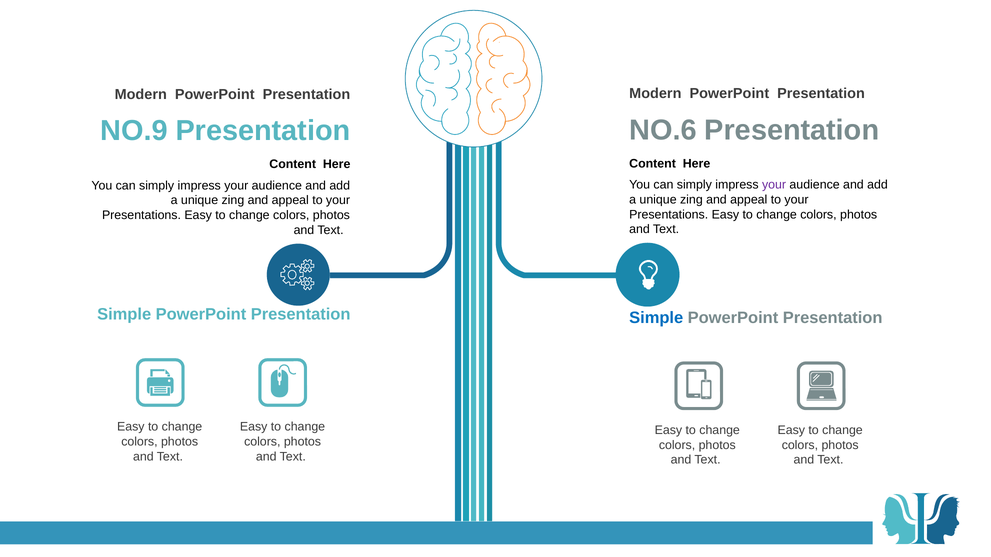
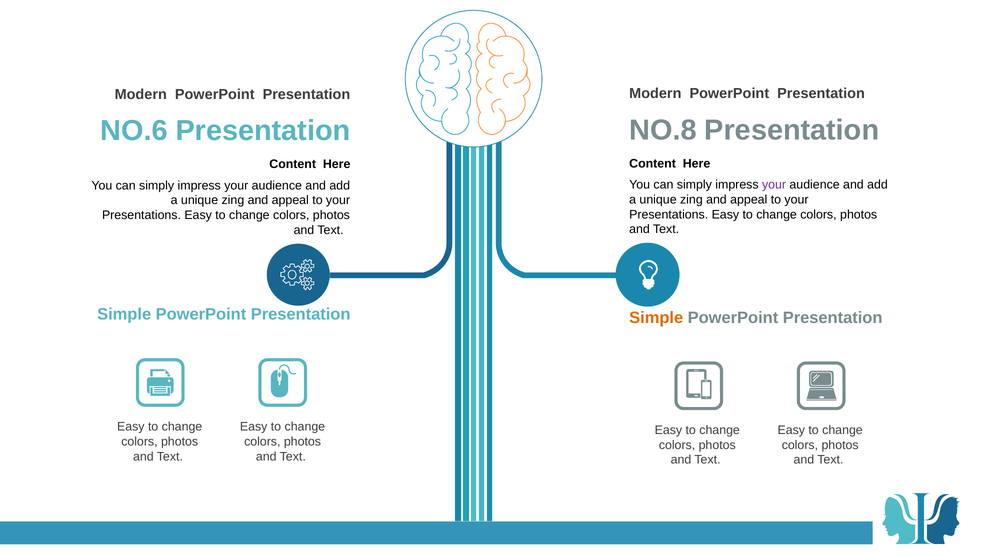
NO.6: NO.6 -> NO.8 (663, 130)
NO.9: NO.9 -> NO.6 (134, 131)
Simple colour: blue -> orange (656, 318)
